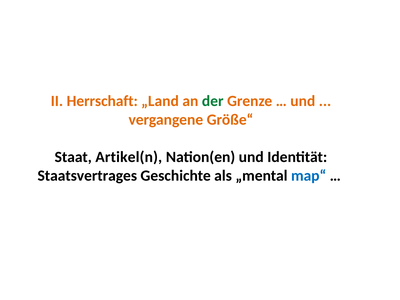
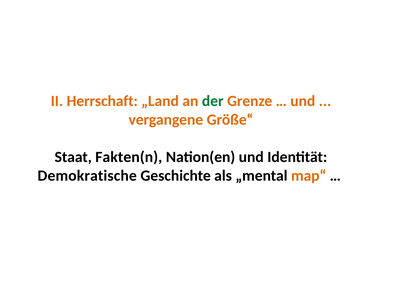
Artikel(n: Artikel(n -> Fakten(n (129, 157)
Staatsvertrages: Staatsvertrages -> Demokratische (87, 176)
map“ colour: blue -> orange (309, 176)
